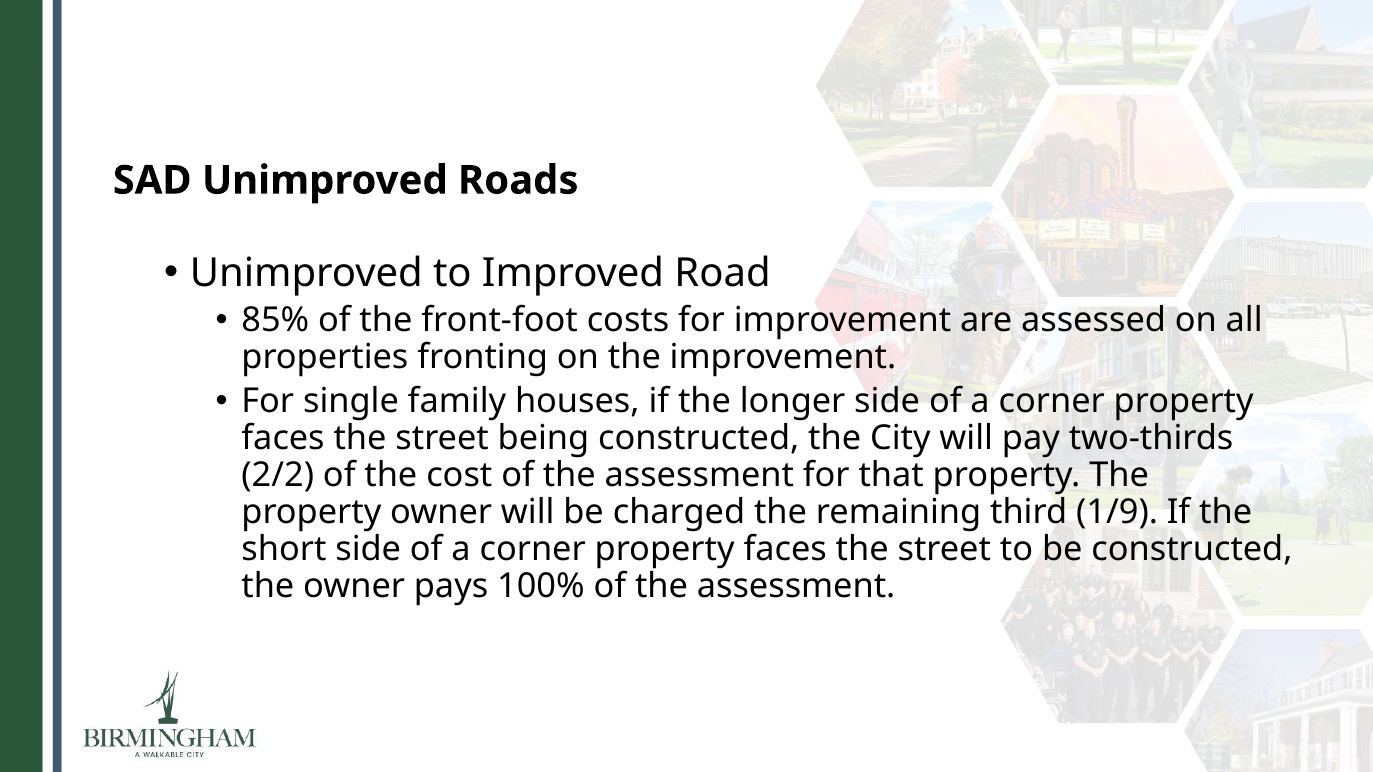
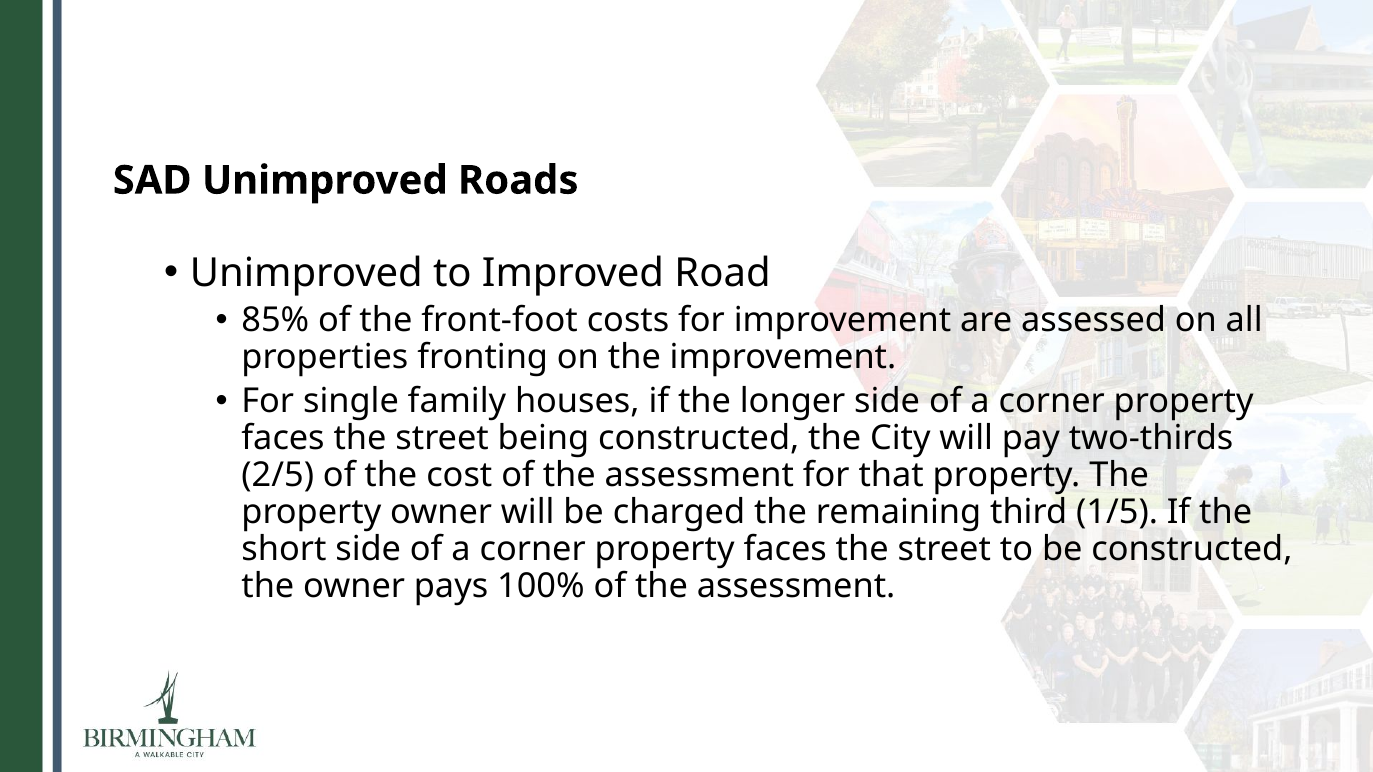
2/2: 2/2 -> 2/5 (278, 476)
1/9: 1/9 -> 1/5 (1117, 513)
